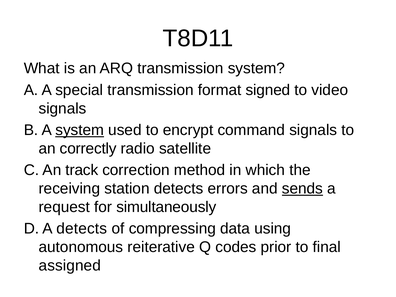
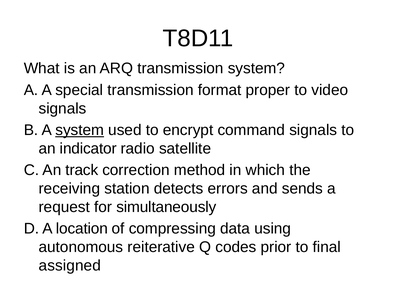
signed: signed -> proper (268, 90)
correctly: correctly -> indicator (88, 149)
sends underline: present -> none (302, 189)
A detects: detects -> location (82, 229)
